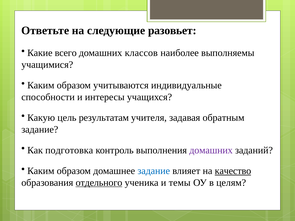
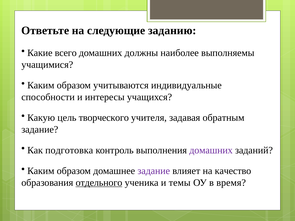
разовьет: разовьет -> заданию (172, 30)
классов: классов -> должны (141, 53)
результатам: результатам -> творческого (104, 118)
задание colour: blue -> purple (154, 171)
качество underline: present -> none (233, 171)
целям: целям -> время (231, 183)
